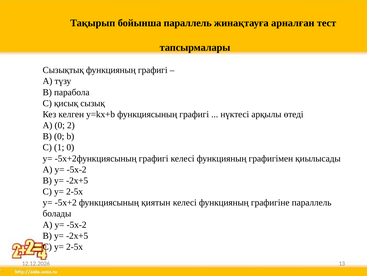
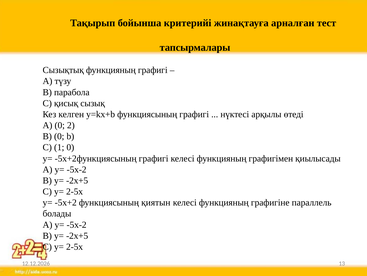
бойынша параллель: параллель -> критерийі (188, 23)
